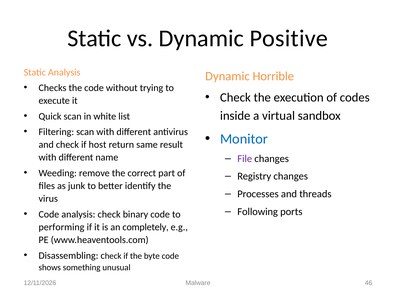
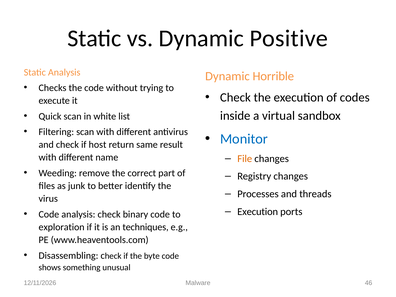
File colour: purple -> orange (245, 159)
Following: Following -> Execution (258, 212)
performing: performing -> exploration (62, 227)
completely: completely -> techniques (146, 227)
